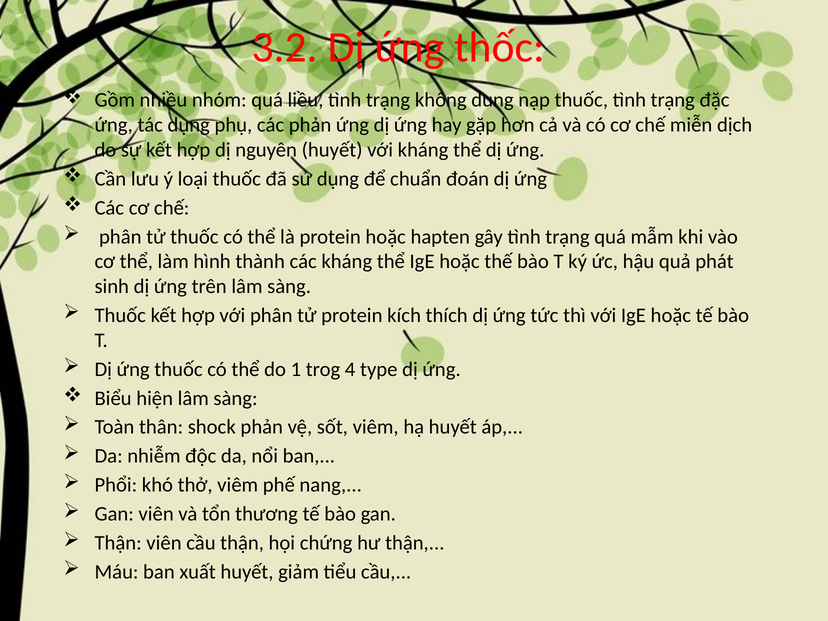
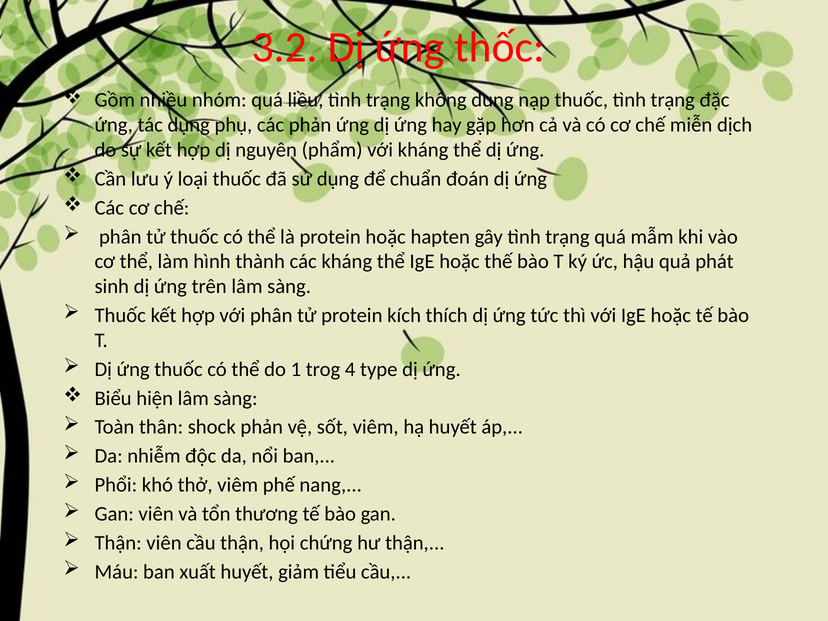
nguyên huyết: huyết -> phẩm (332, 150)
